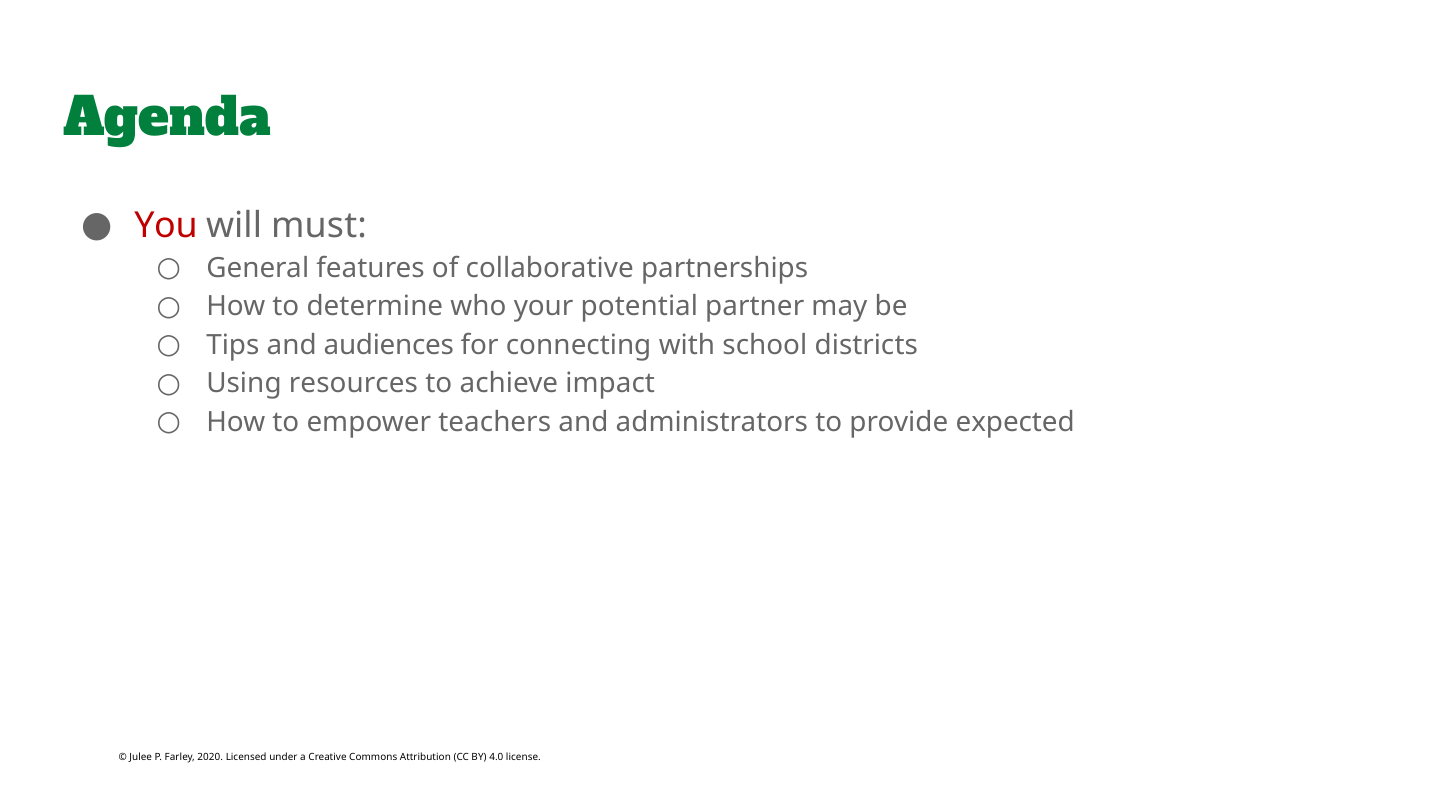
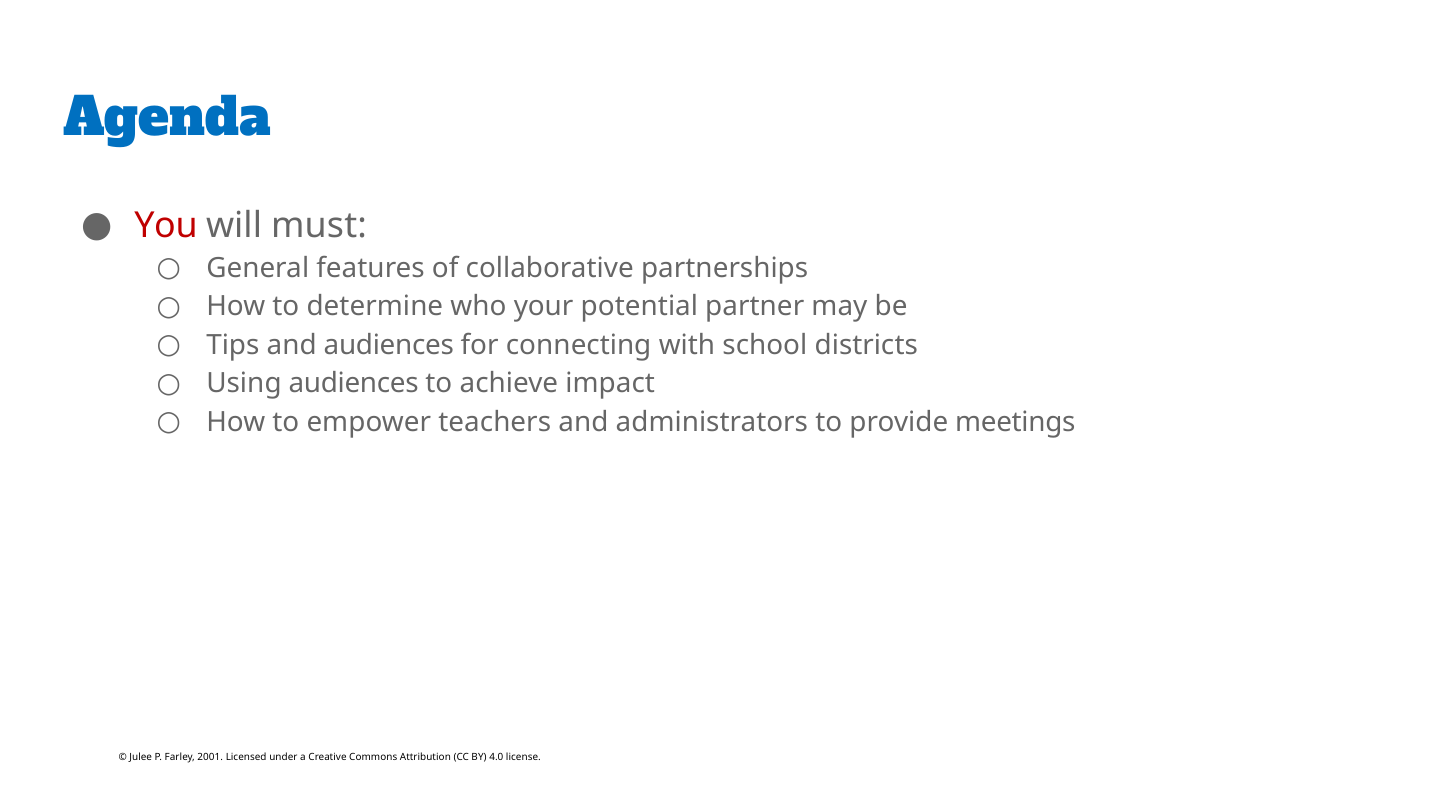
Agenda colour: green -> blue (167, 119)
Using resources: resources -> audiences (354, 383)
expected: expected -> meetings (1015, 422)
2020: 2020 -> 2001 (210, 757)
